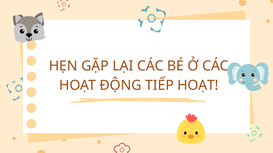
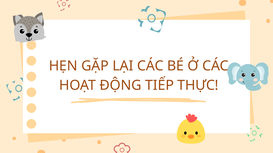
TIẾP HOẠT: HOẠT -> THỰC (198, 86)
